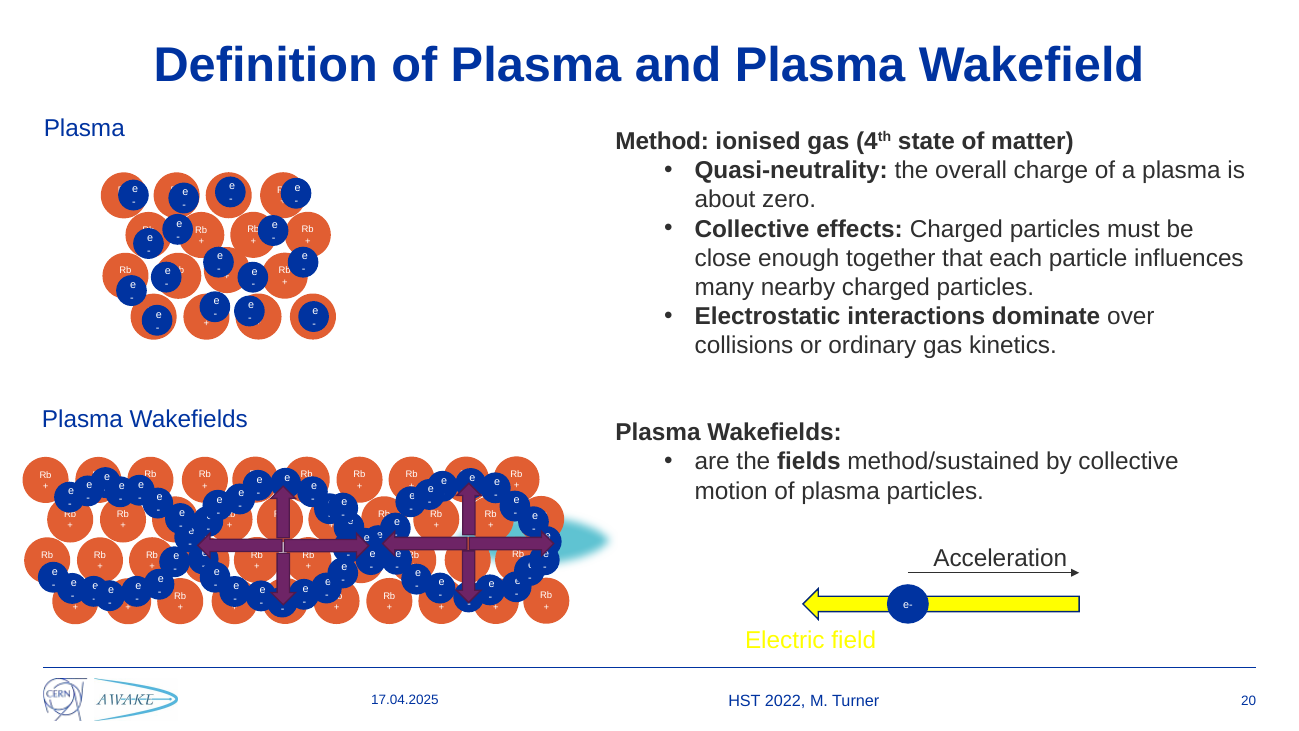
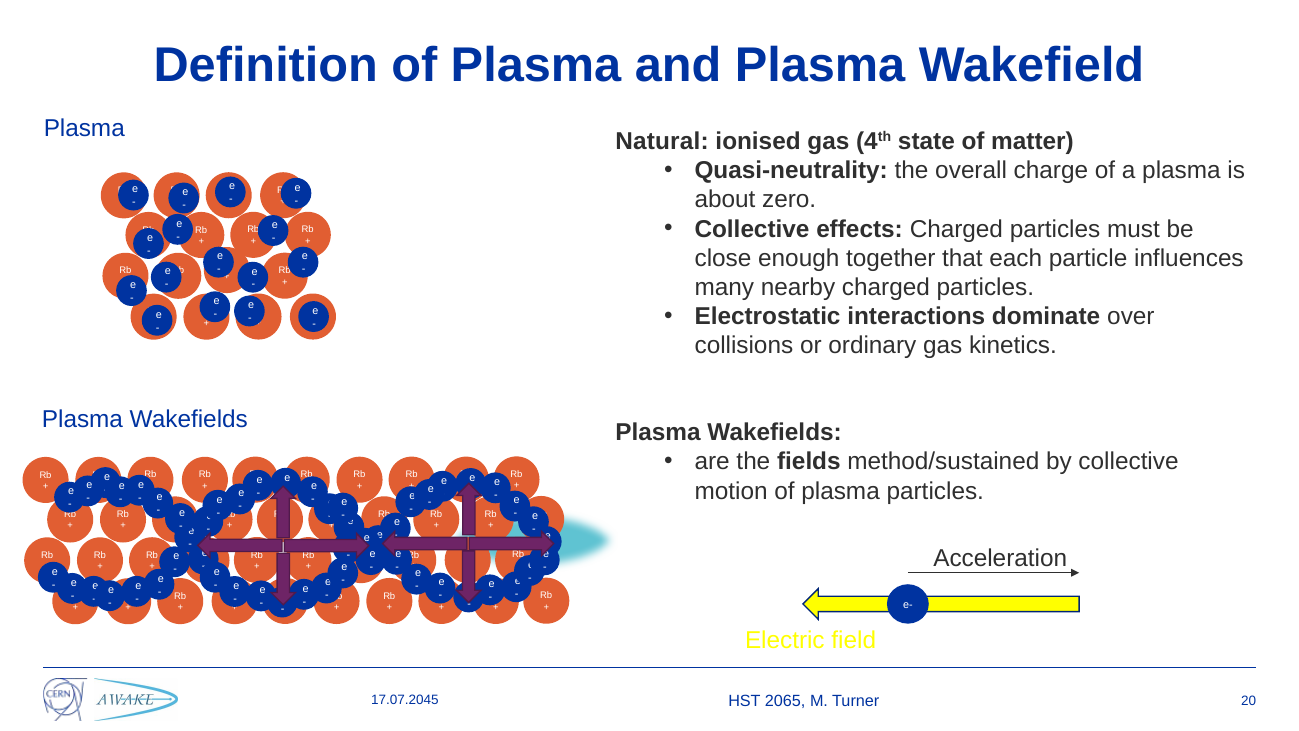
Method: Method -> Natural (662, 141)
17.04.2025: 17.04.2025 -> 17.07.2045 (405, 700)
2022: 2022 -> 2065 (785, 701)
